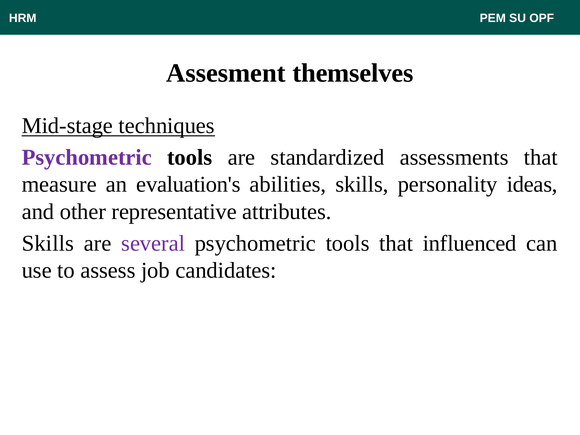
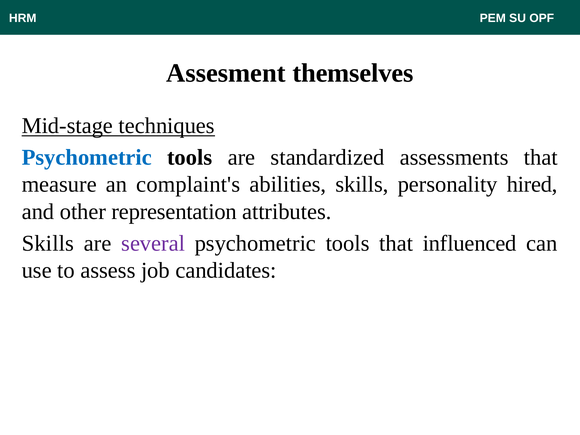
Psychometric colour: purple -> blue (87, 157)
evaluation's: evaluation's -> complaint's (188, 185)
ideas: ideas -> hired (532, 185)
representative: representative -> representation (174, 212)
